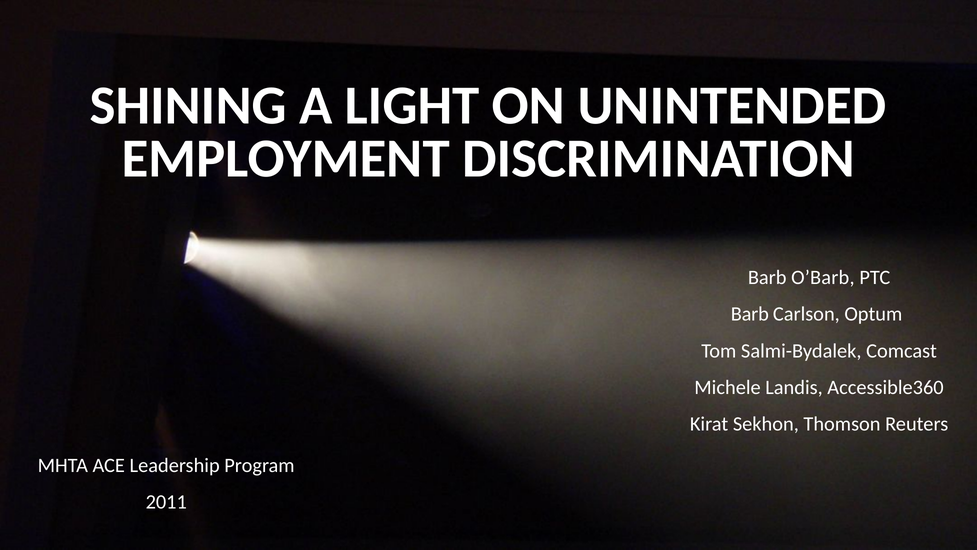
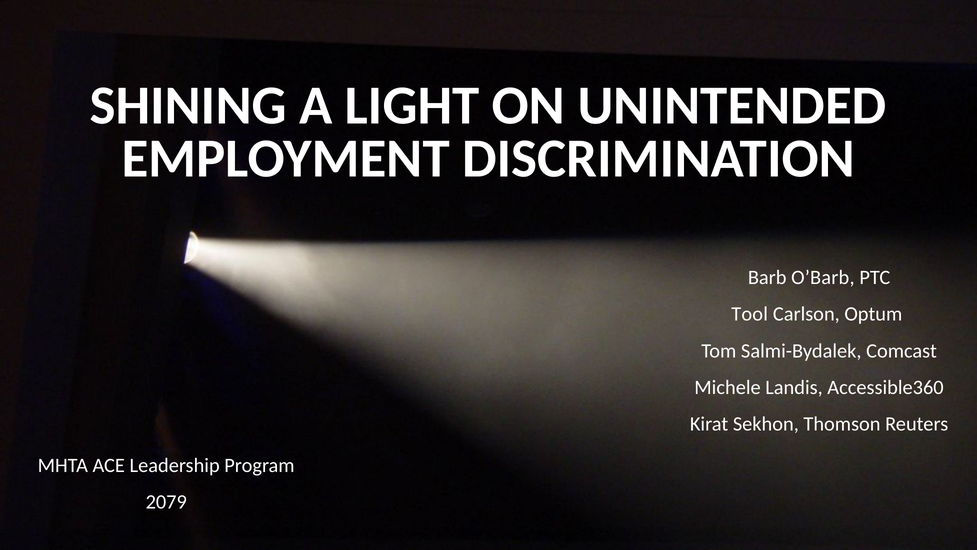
Barb: Barb -> Tool (750, 314)
2011: 2011 -> 2079 (166, 502)
